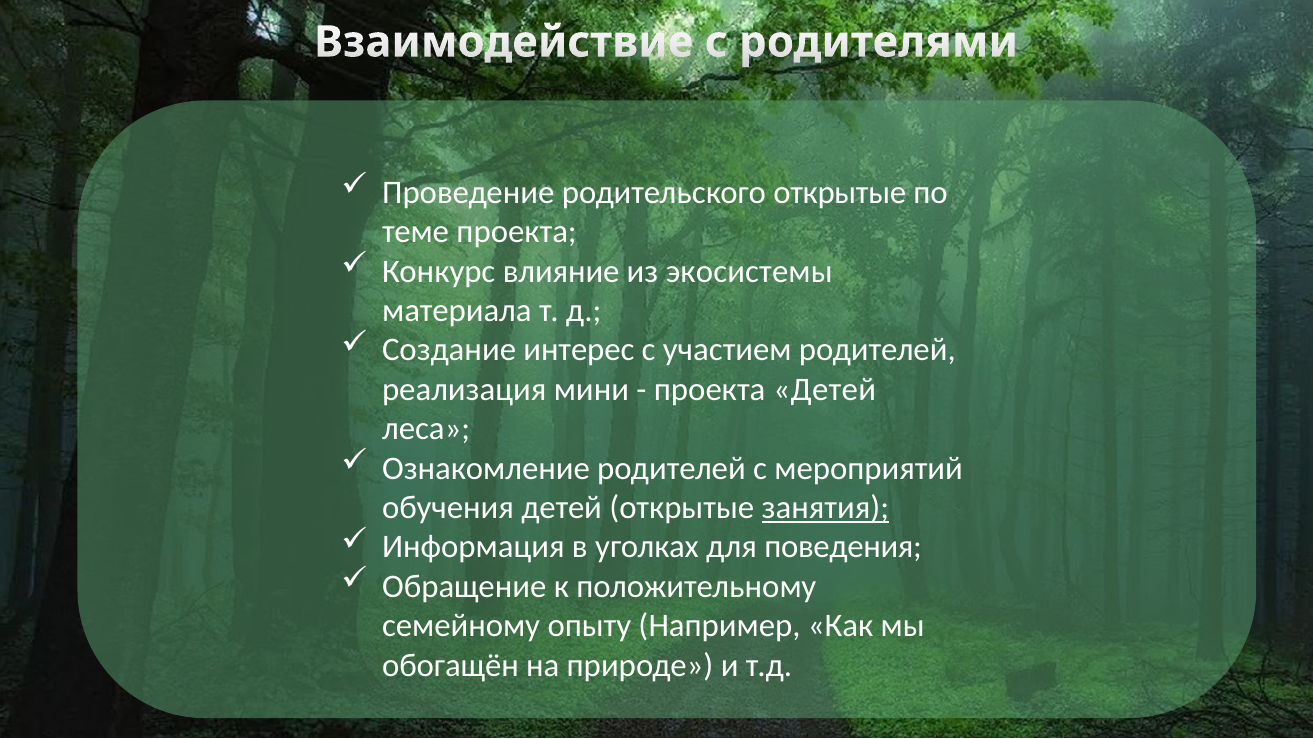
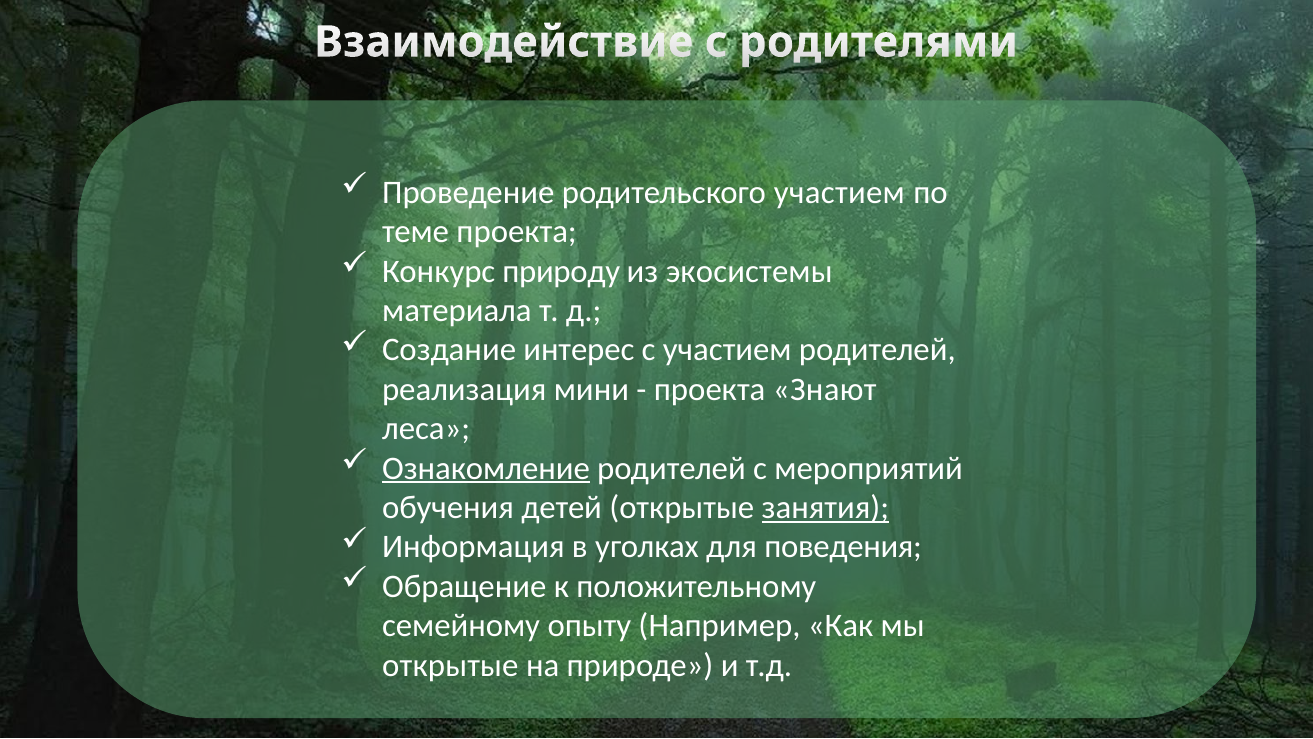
родительского открытые: открытые -> участием (839, 192)
влияние: влияние -> природу (561, 271)
проекта Детей: Детей -> Знают (825, 389)
Ознакомление underline: none -> present (486, 468)
обогащён: обогащён -> открытые (450, 665)
